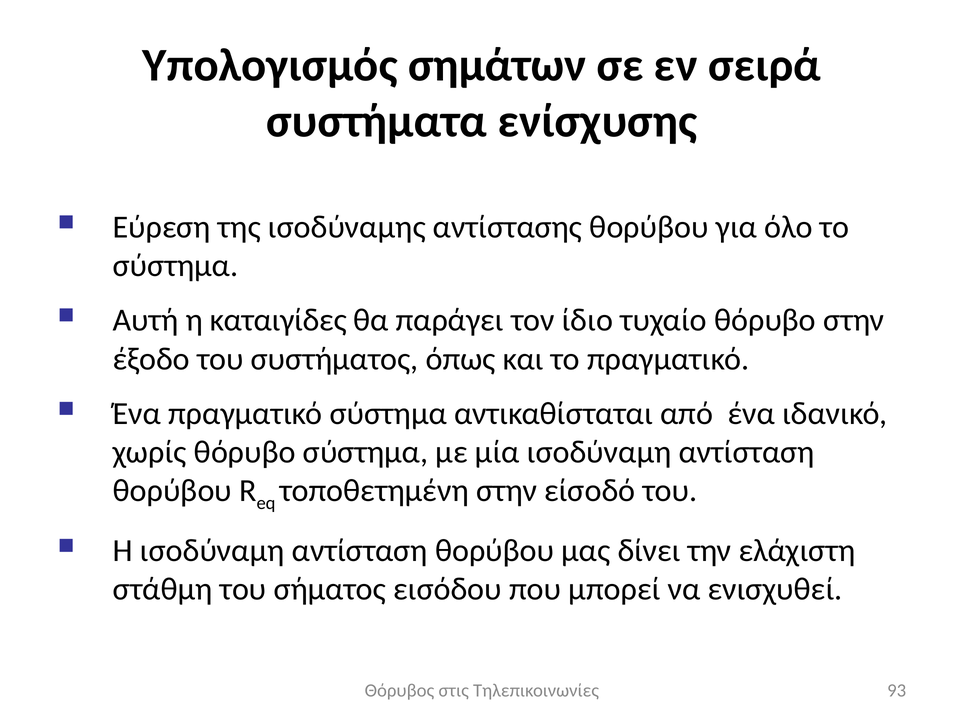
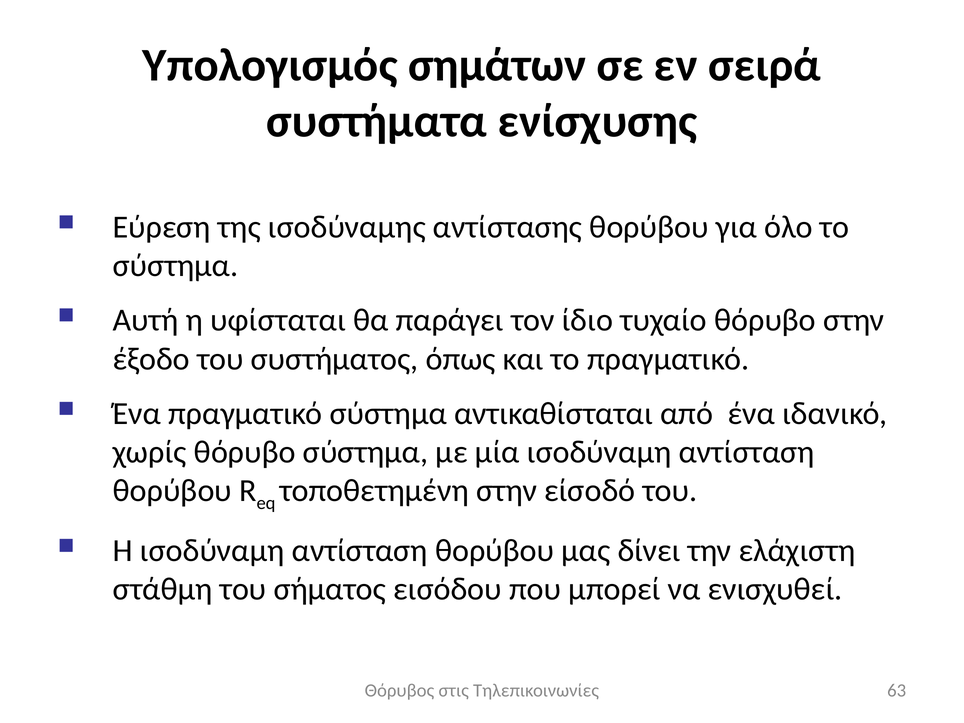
καταιγίδες: καταιγίδες -> υφίσταται (278, 320)
93: 93 -> 63 (897, 691)
